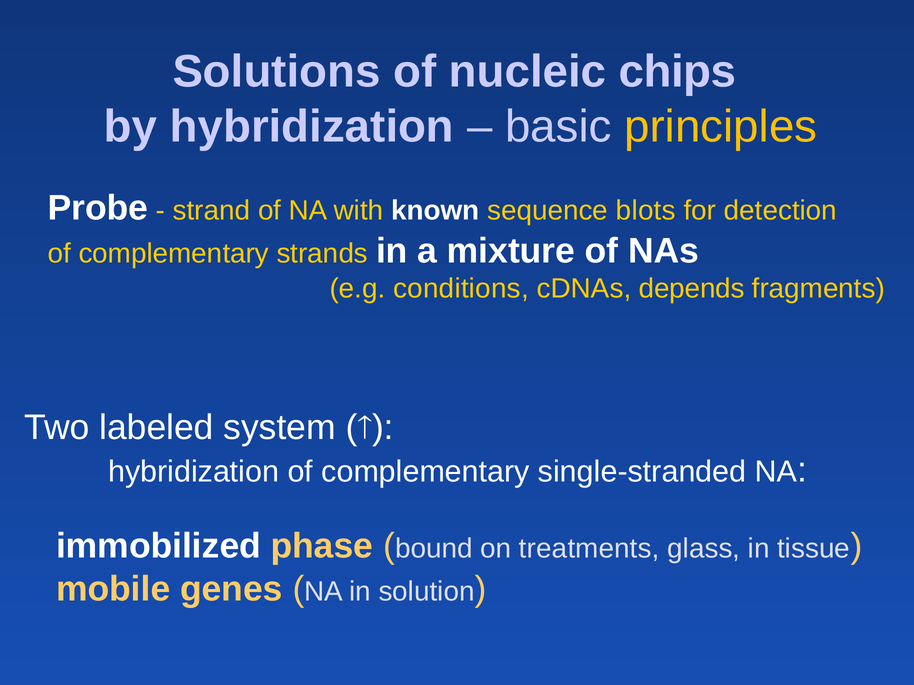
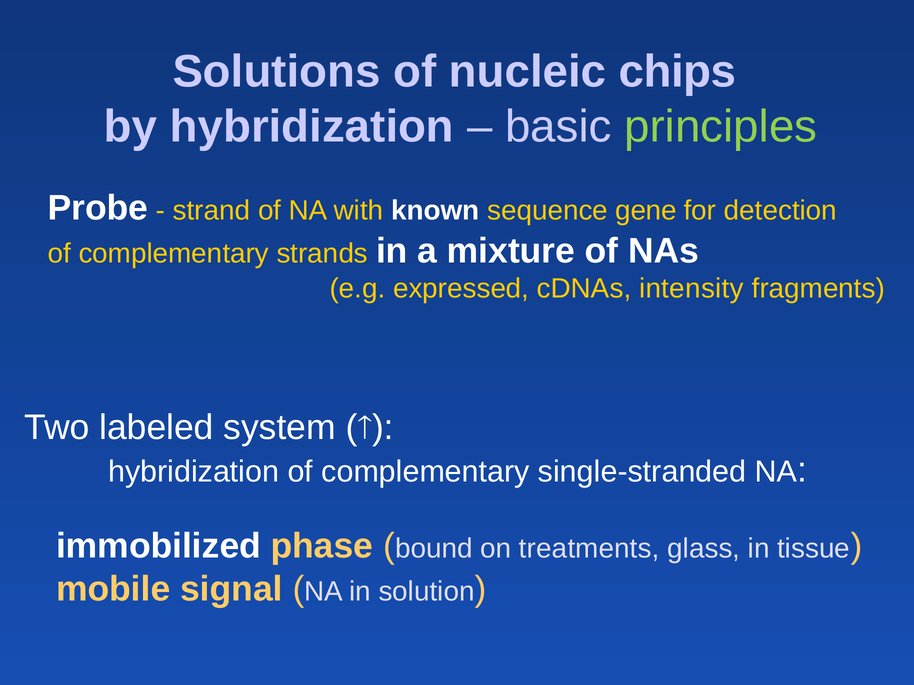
principles colour: yellow -> light green (721, 127)
blots: blots -> gene (646, 211)
conditions: conditions -> expressed (461, 289)
depends: depends -> intensity (691, 289)
genes: genes -> signal (231, 589)
